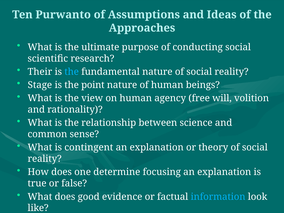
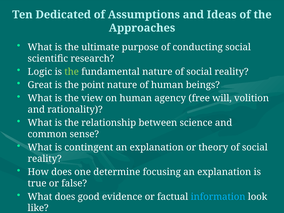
Purwanto: Purwanto -> Dedicated (63, 15)
Their: Their -> Logic (40, 72)
the colour: light blue -> light green (72, 72)
Stage: Stage -> Great (40, 85)
